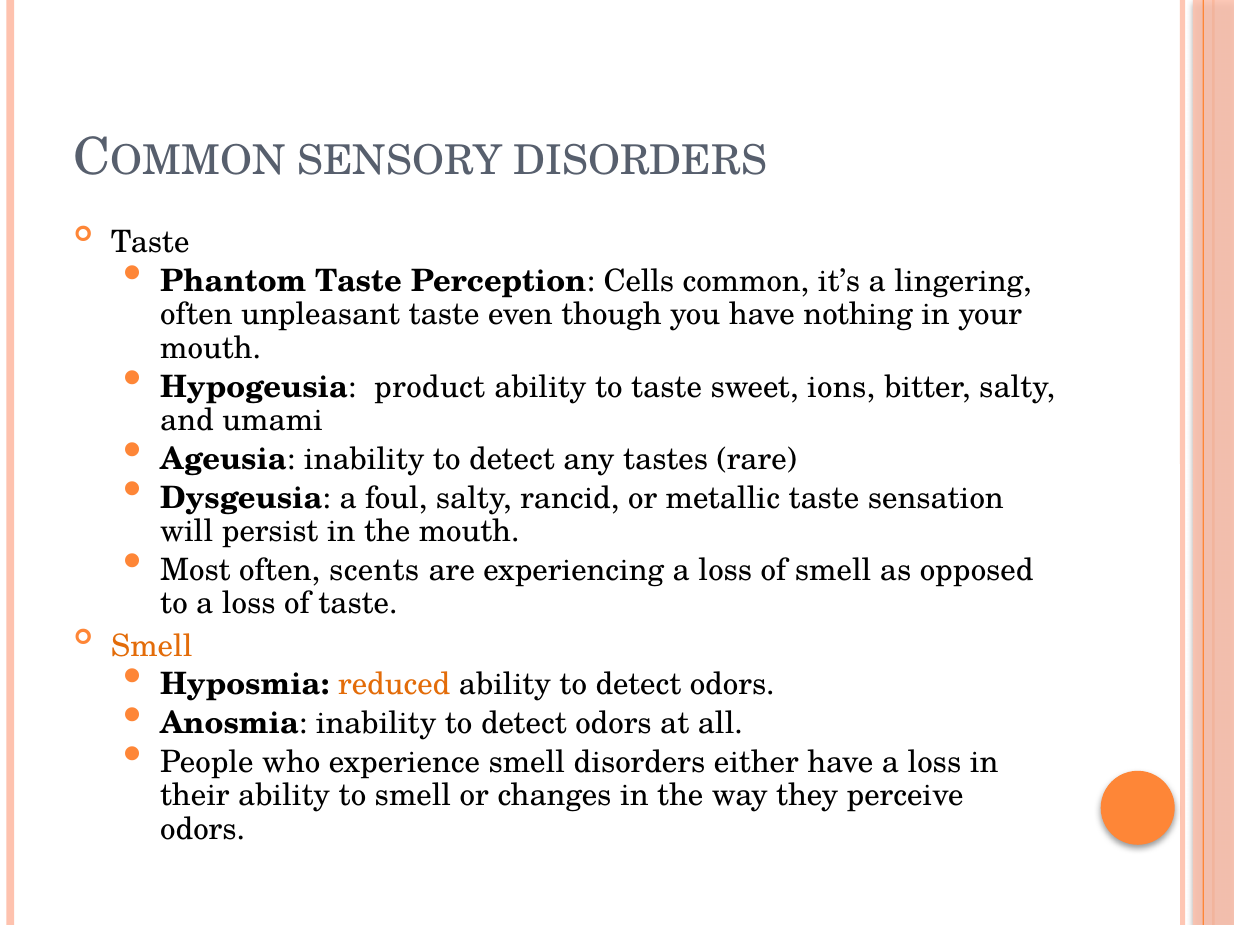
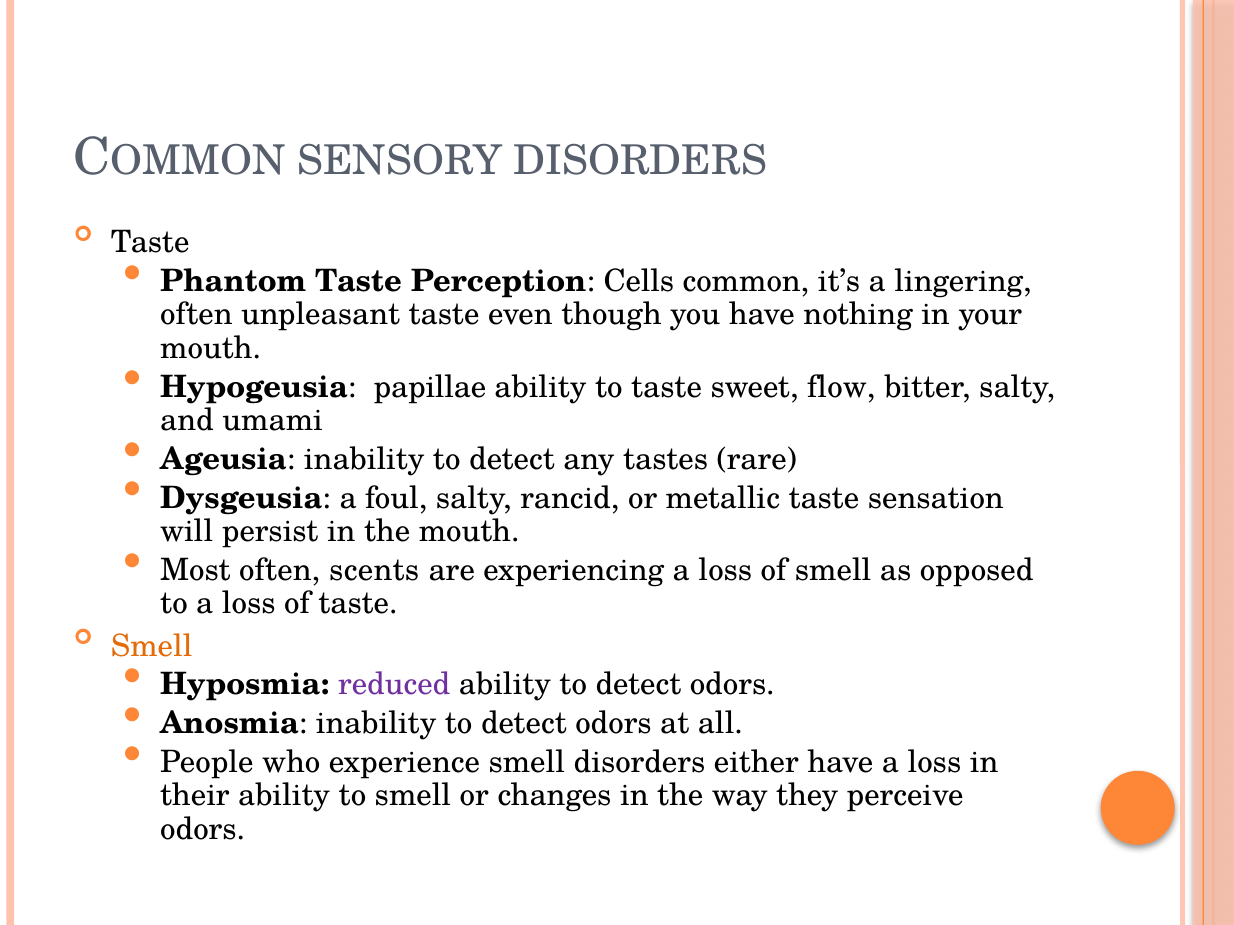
product: product -> papillae (430, 387)
ions: ions -> flow (841, 387)
reduced colour: orange -> purple (394, 685)
